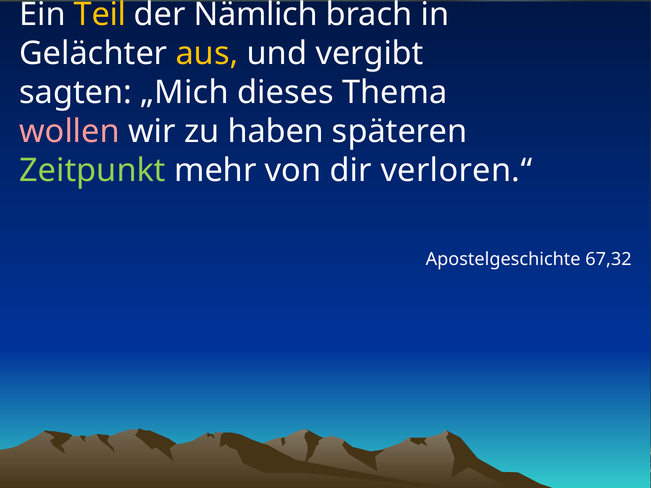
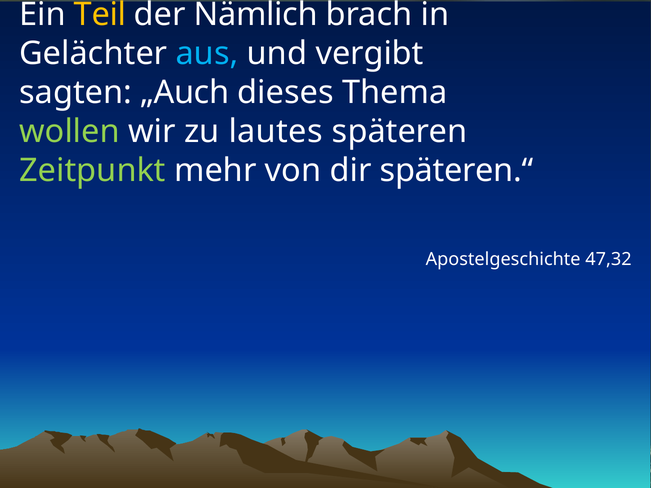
aus colour: yellow -> light blue (207, 54)
„Mich: „Mich -> „Auch (185, 93)
wollen colour: pink -> light green (70, 132)
haben: haben -> lautes (276, 132)
verloren.“: verloren.“ -> späteren.“ (457, 171)
67,32: 67,32 -> 47,32 (608, 260)
